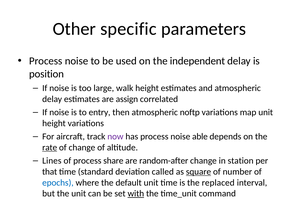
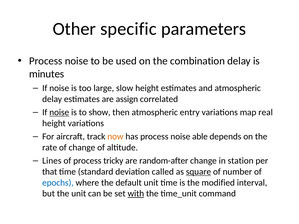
independent: independent -> combination (198, 61)
position: position -> minutes (47, 74)
walk: walk -> slow (125, 88)
noise underline: none -> present (59, 112)
entry: entry -> show (100, 112)
noftp: noftp -> entry (190, 112)
map unit: unit -> real (266, 112)
now colour: purple -> orange (115, 137)
rate underline: present -> none (50, 148)
share: share -> tricky (113, 161)
replaced: replaced -> modified (218, 183)
